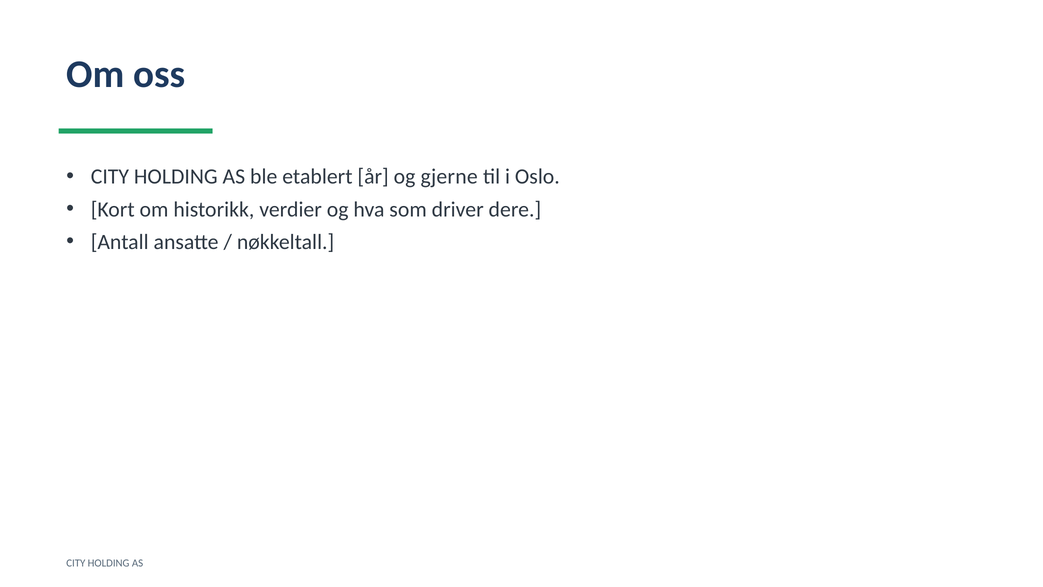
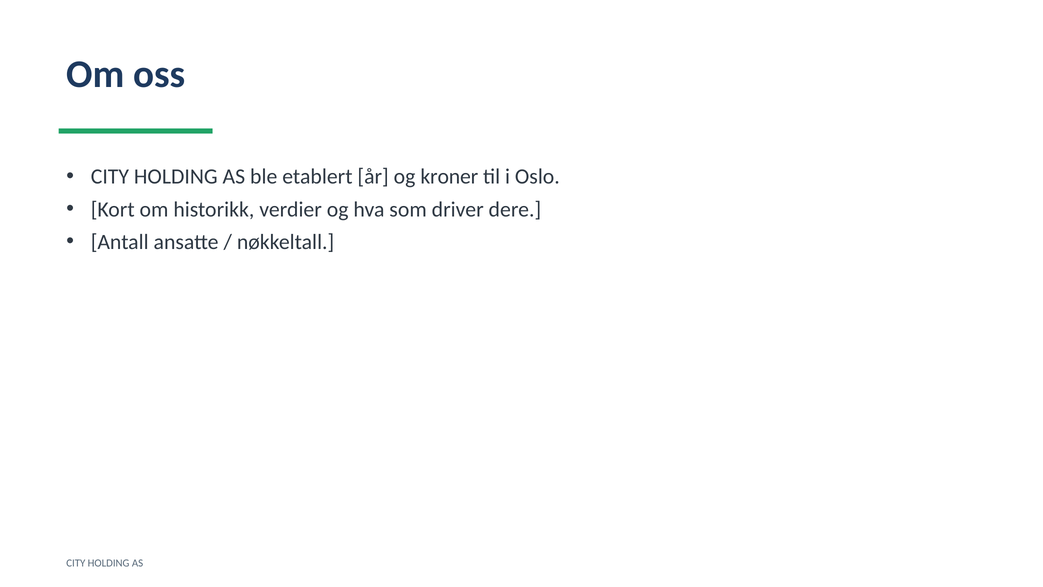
gjerne: gjerne -> kroner (449, 177)
